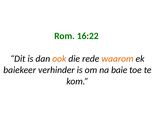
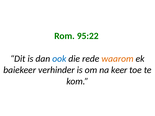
16:22: 16:22 -> 95:22 (88, 36)
ook colour: orange -> blue (59, 59)
baie: baie -> keer (119, 70)
